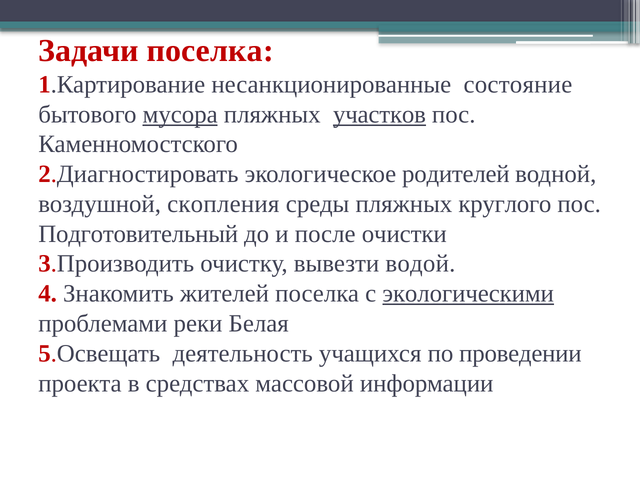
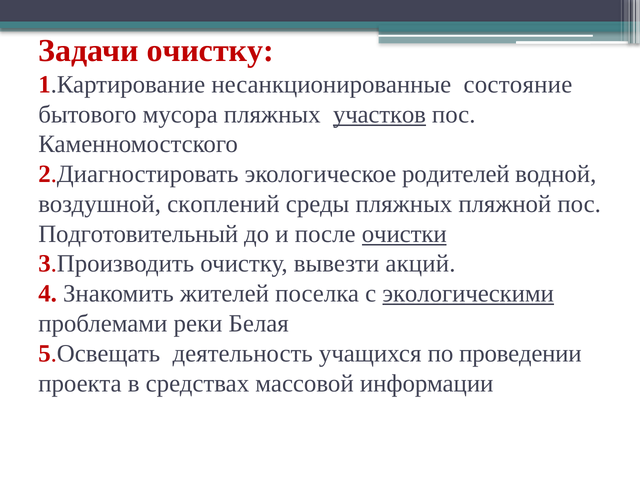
Задачи поселка: поселка -> очистку (210, 51)
мусора underline: present -> none (180, 114)
скопления: скопления -> скоплений (223, 204)
круглого: круглого -> пляжной (505, 204)
очистки underline: none -> present (404, 234)
водой: водой -> акций (420, 264)
